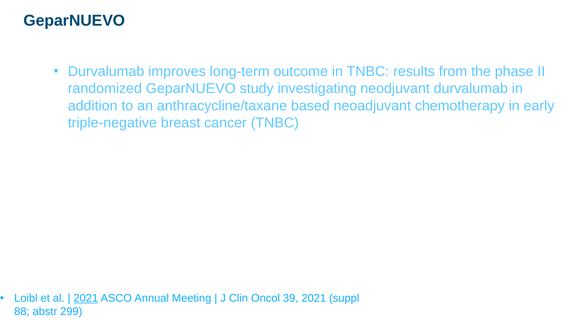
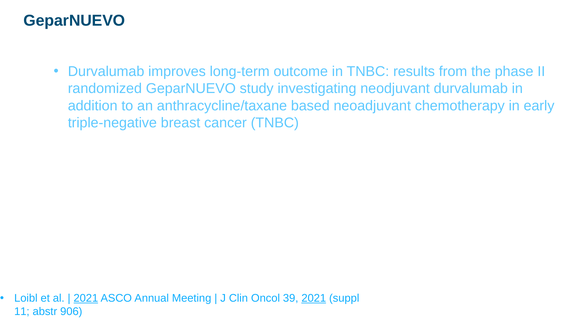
2021 underline: none -> present (314, 298)
88: 88 -> 11 (22, 311)
299: 299 -> 906 (71, 311)
